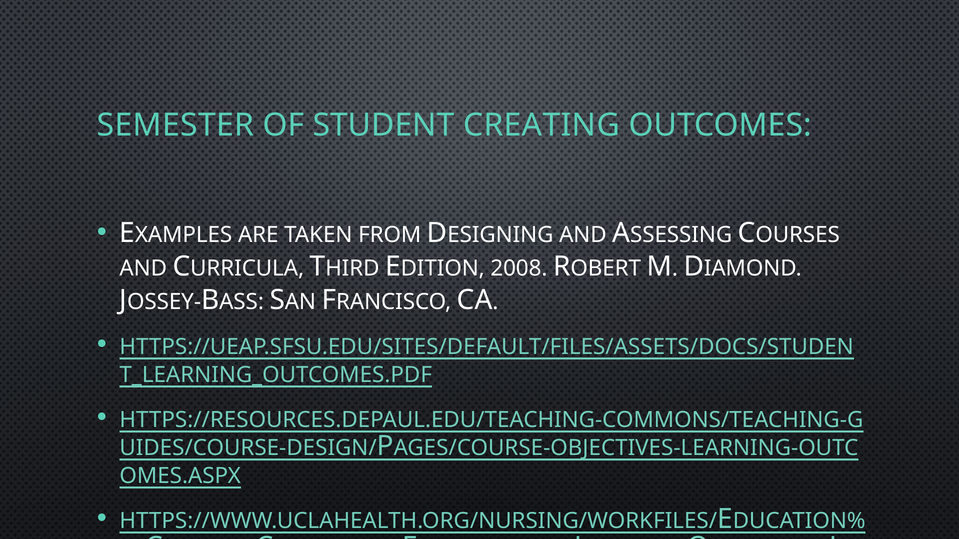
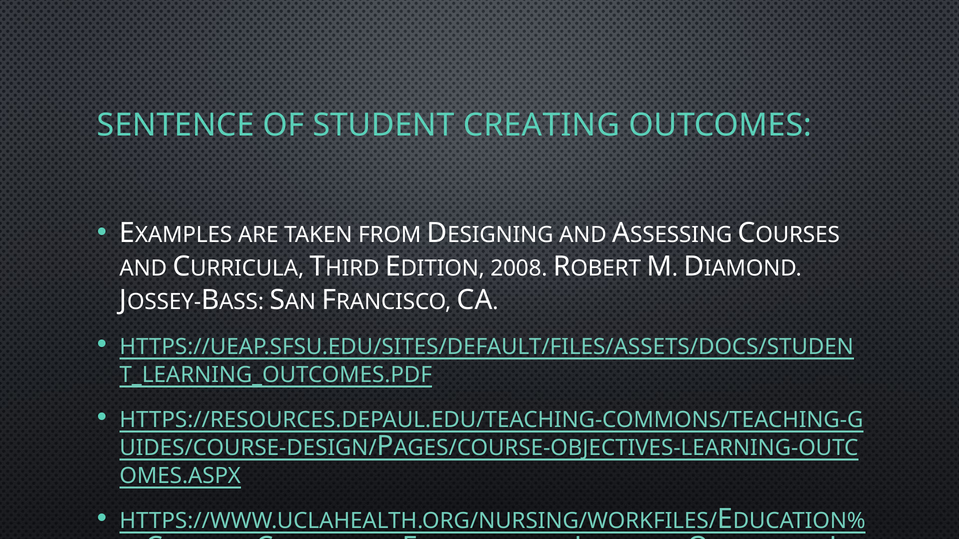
SEMESTER: SEMESTER -> SENTENCE (176, 125)
